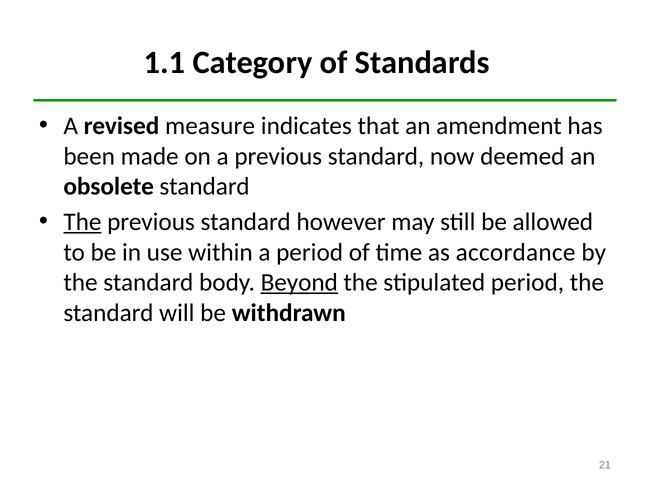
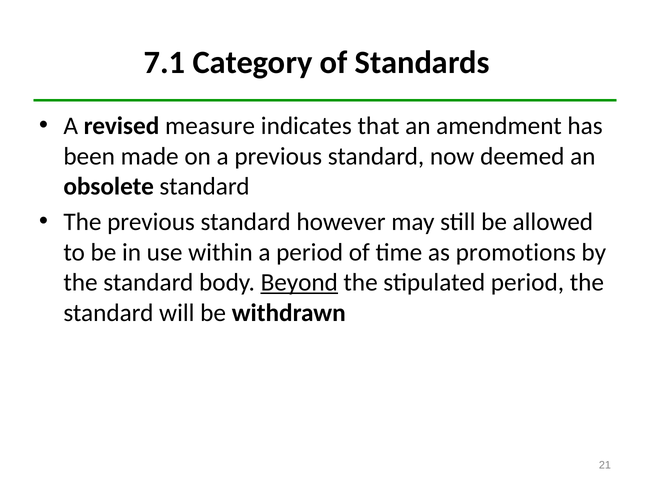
1.1: 1.1 -> 7.1 (165, 62)
The underline: present -> none (82, 222)
accordance: accordance -> promotions (516, 253)
